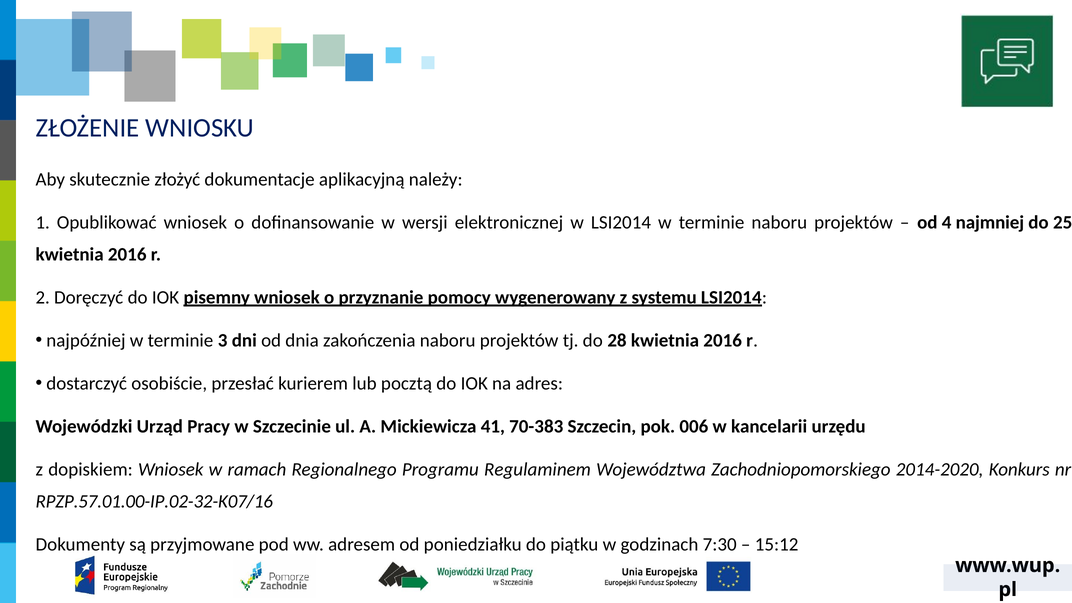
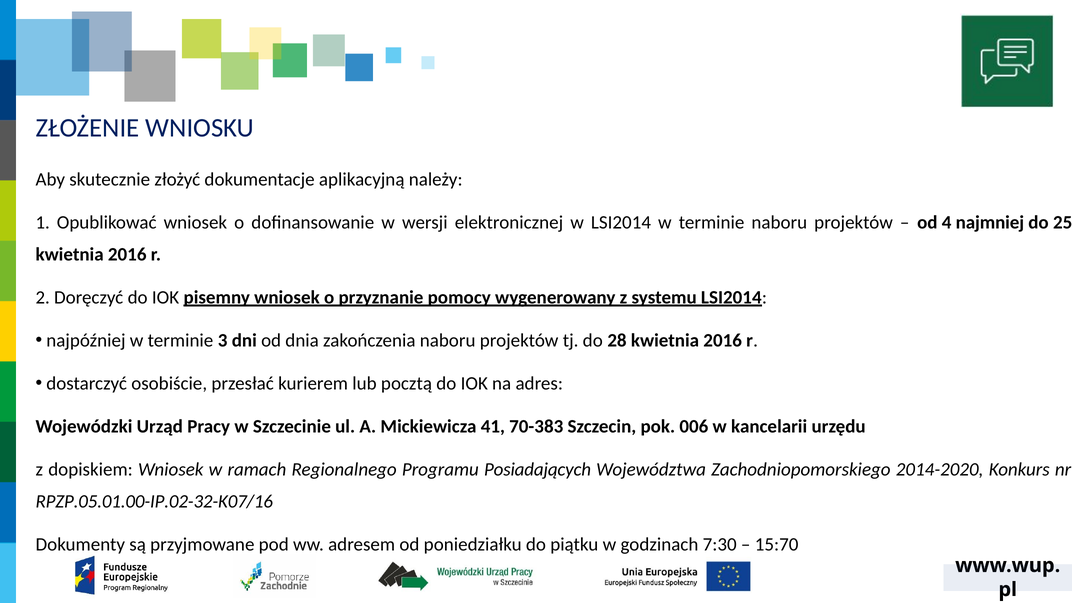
Regulaminem: Regulaminem -> Posiadających (538, 470)
RPZP.57.01.00-IP.02-32-K07/16: RPZP.57.01.00-IP.02-32-K07/16 -> RPZP.05.01.00-IP.02-32-K07/16 (154, 502)
15:12: 15:12 -> 15:70 (777, 545)
